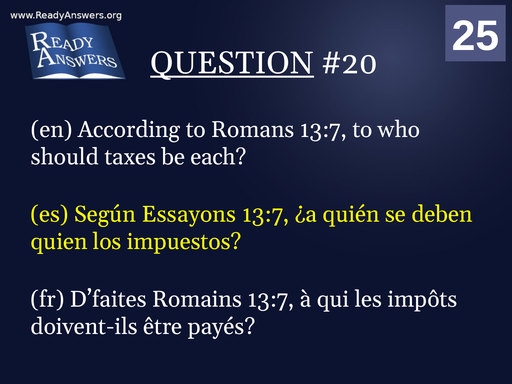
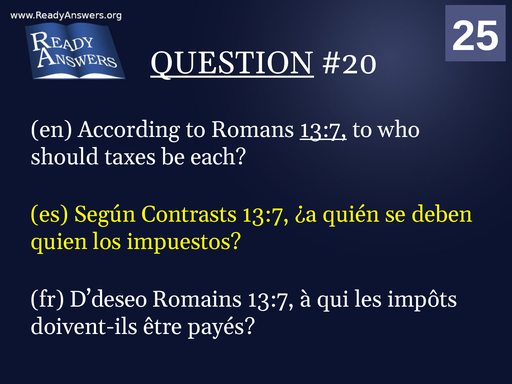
13:7 underline: none -> present (323, 130)
Essayons: Essayons -> Contrasts (189, 214)
D’faites: D’faites -> D’deseo (108, 299)
